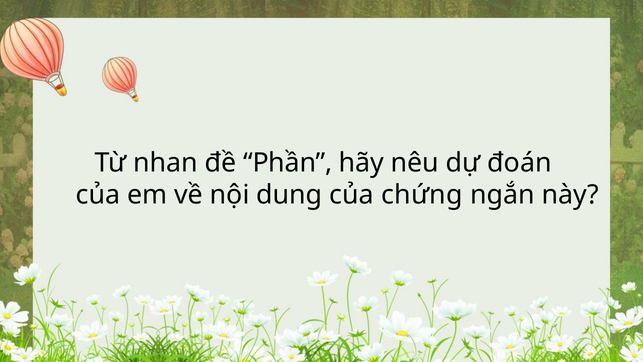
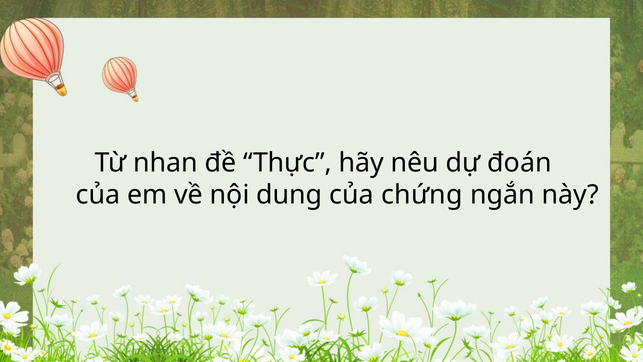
Phần: Phần -> Thực (288, 163)
